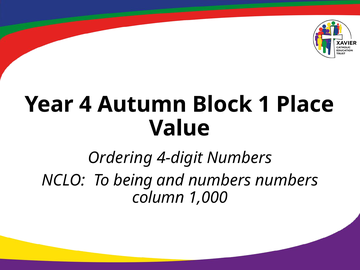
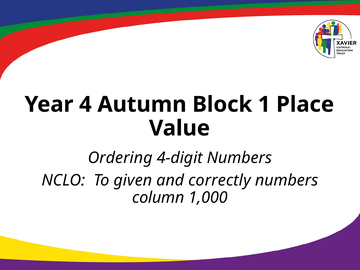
being: being -> given (133, 180)
and numbers: numbers -> correctly (220, 180)
